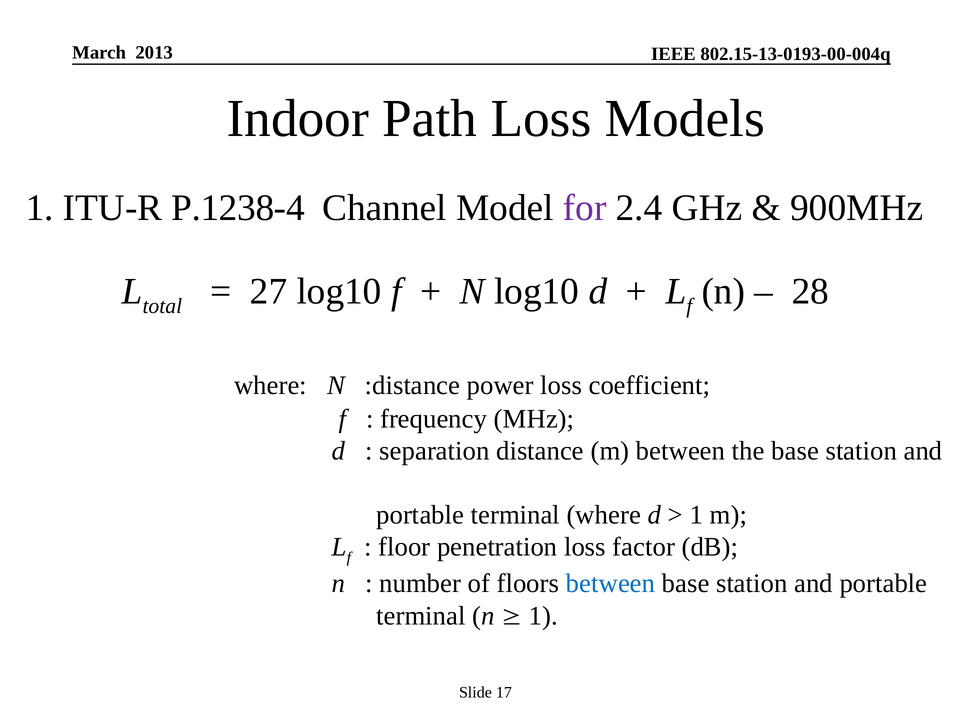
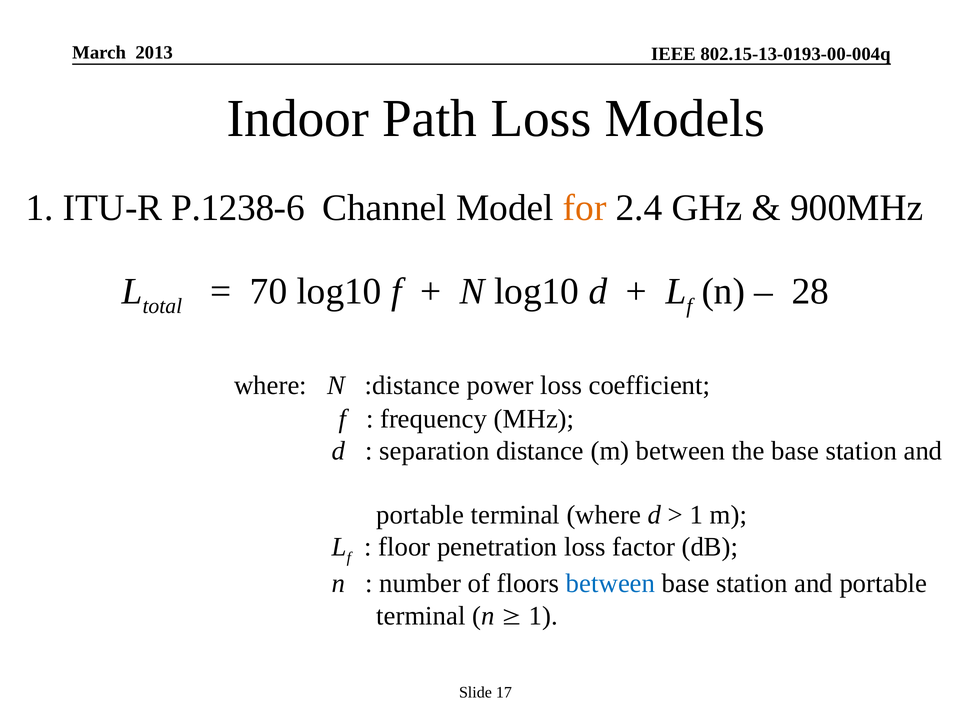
P.1238-4: P.1238-4 -> P.1238-6 (238, 208)
for colour: purple -> orange (585, 208)
27: 27 -> 70 (269, 291)
